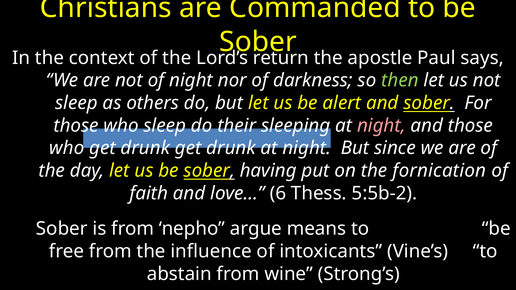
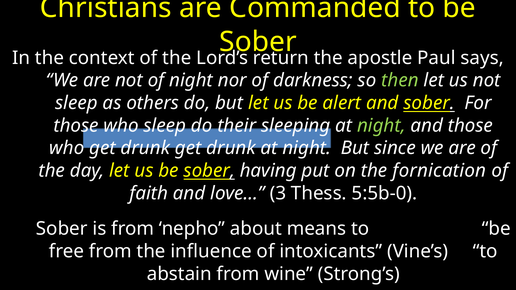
night colour: pink -> light green (381, 126)
6: 6 -> 3 (278, 193)
5:5b-2: 5:5b-2 -> 5:5b-0 (384, 193)
argue: argue -> about (256, 229)
